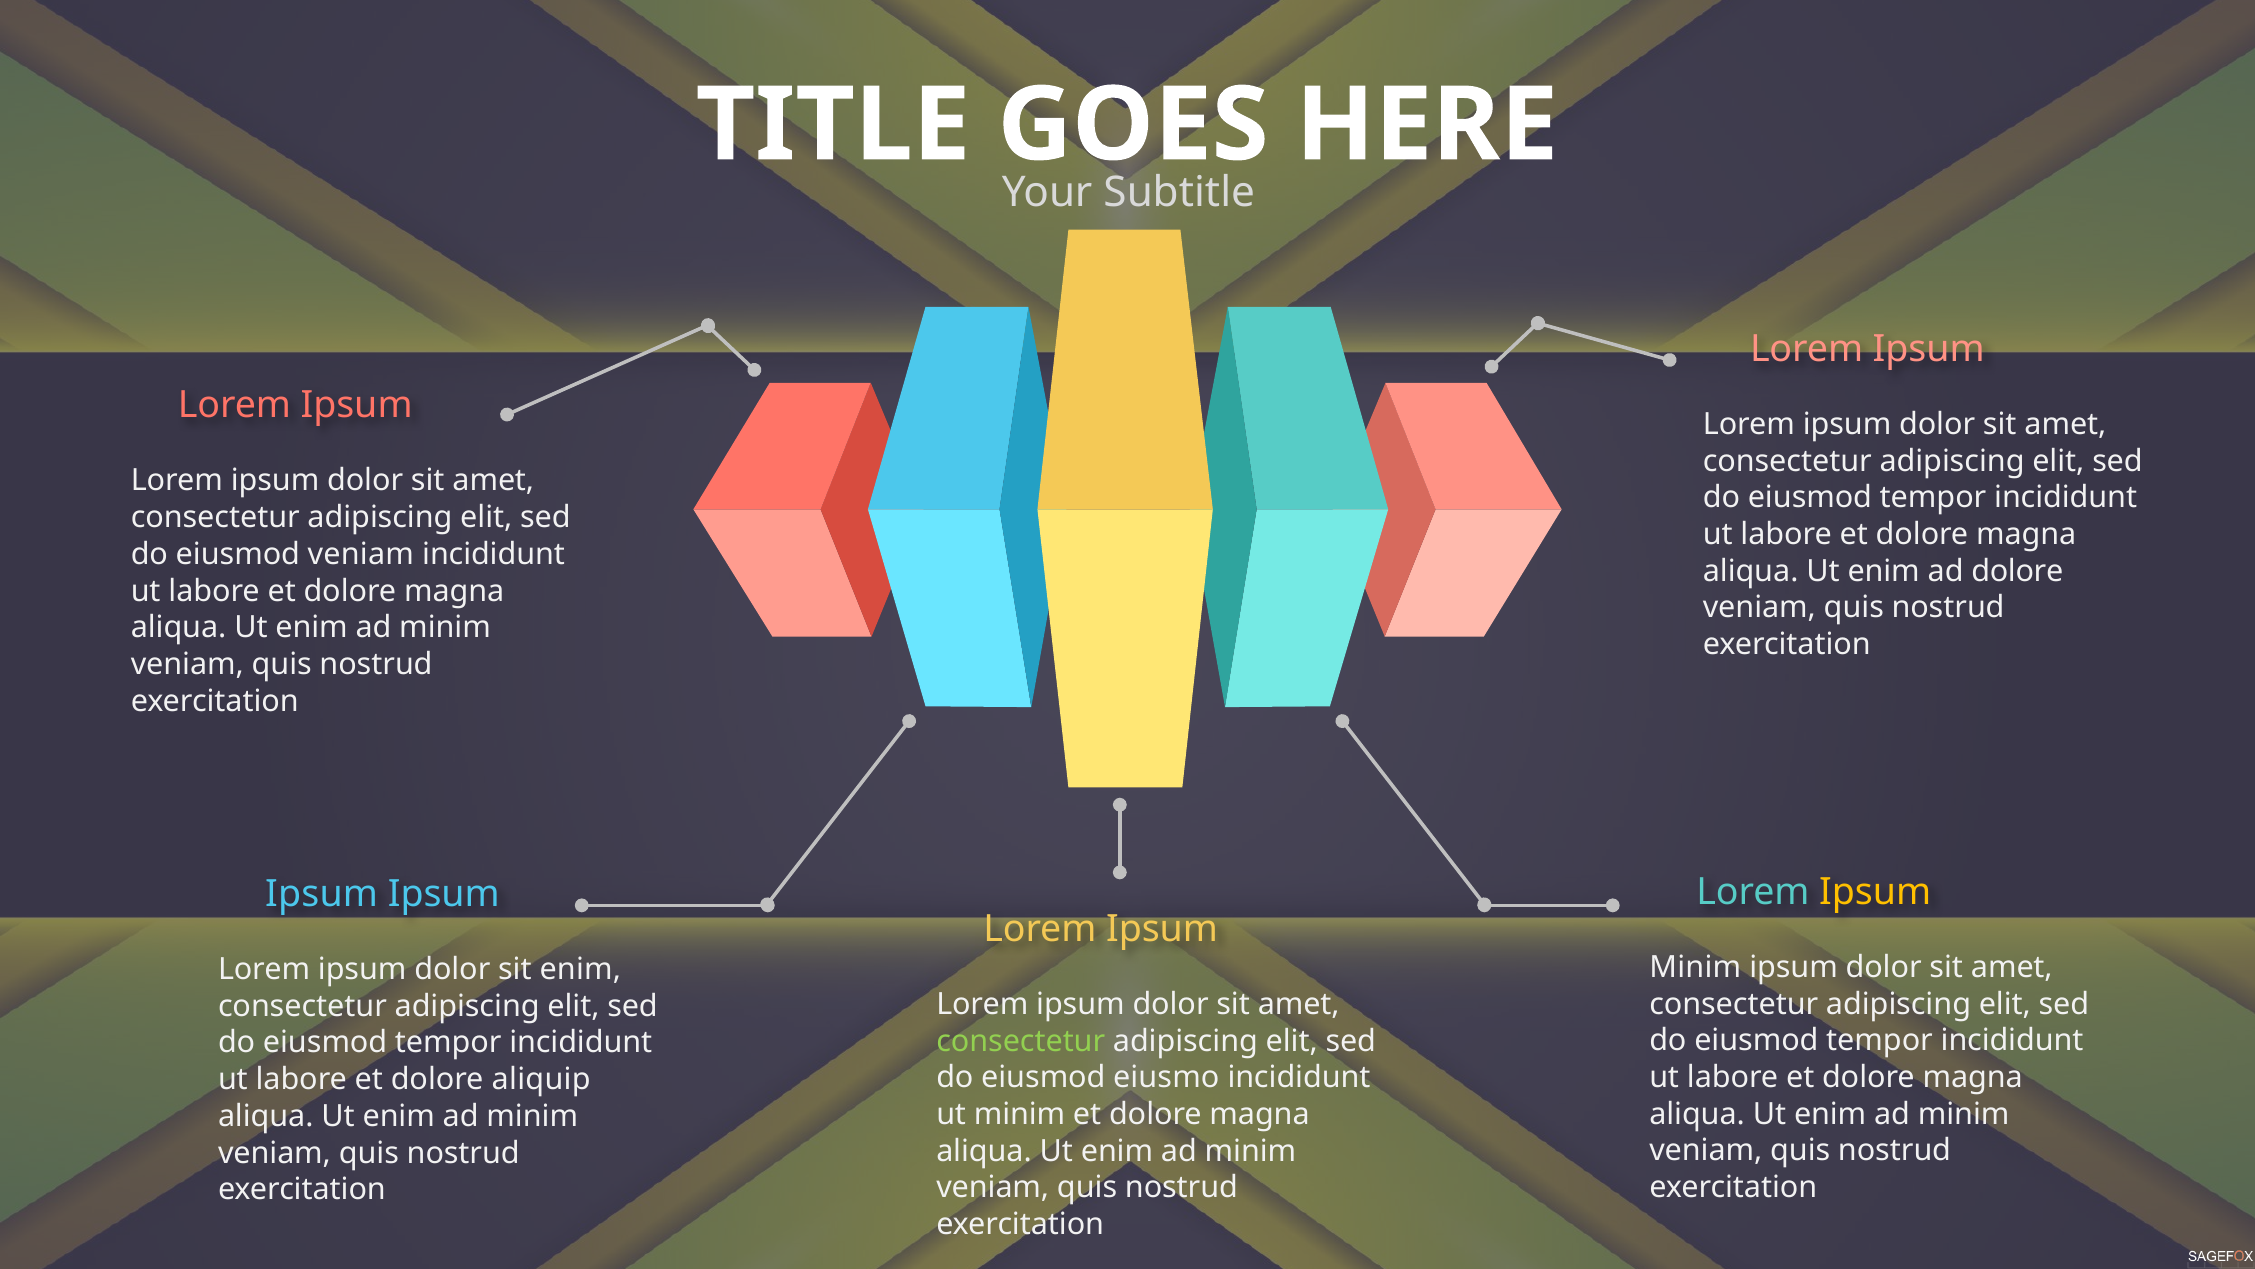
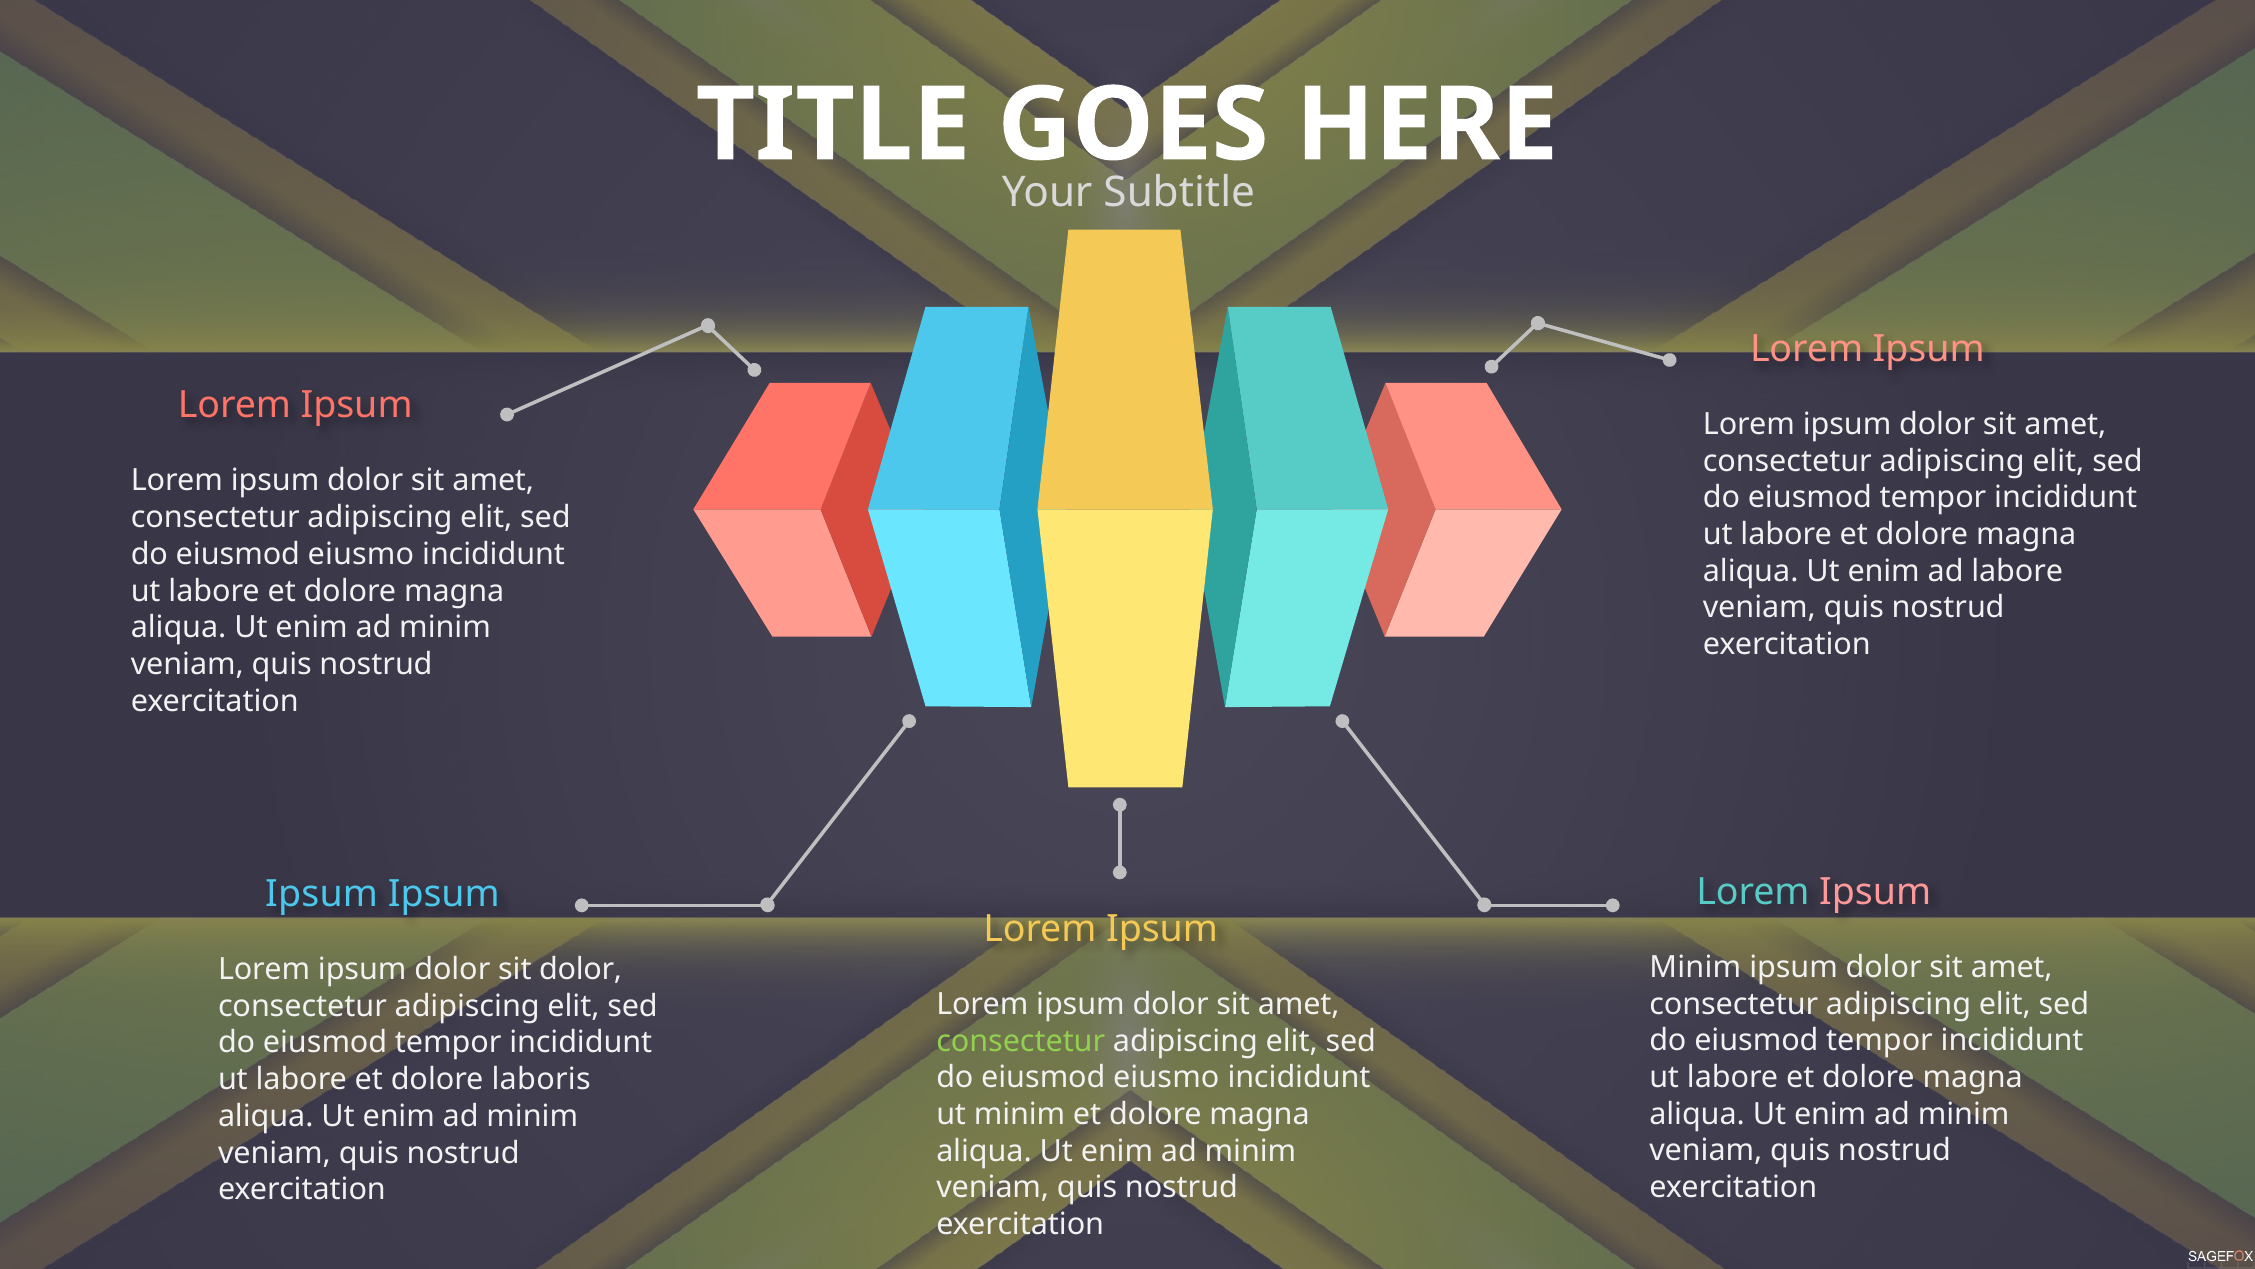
veniam: veniam -> eiusmo (361, 554)
ad dolore: dolore -> labore (2017, 571)
Ipsum colour: yellow -> pink (1875, 891)
sit enim: enim -> dolor (581, 969)
aliquip: aliquip -> laboris (541, 1079)
